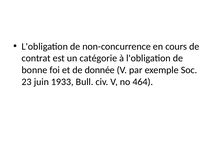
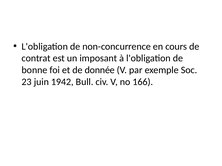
catégorie: catégorie -> imposant (98, 58)
1933: 1933 -> 1942 (62, 82)
464: 464 -> 166 (143, 82)
